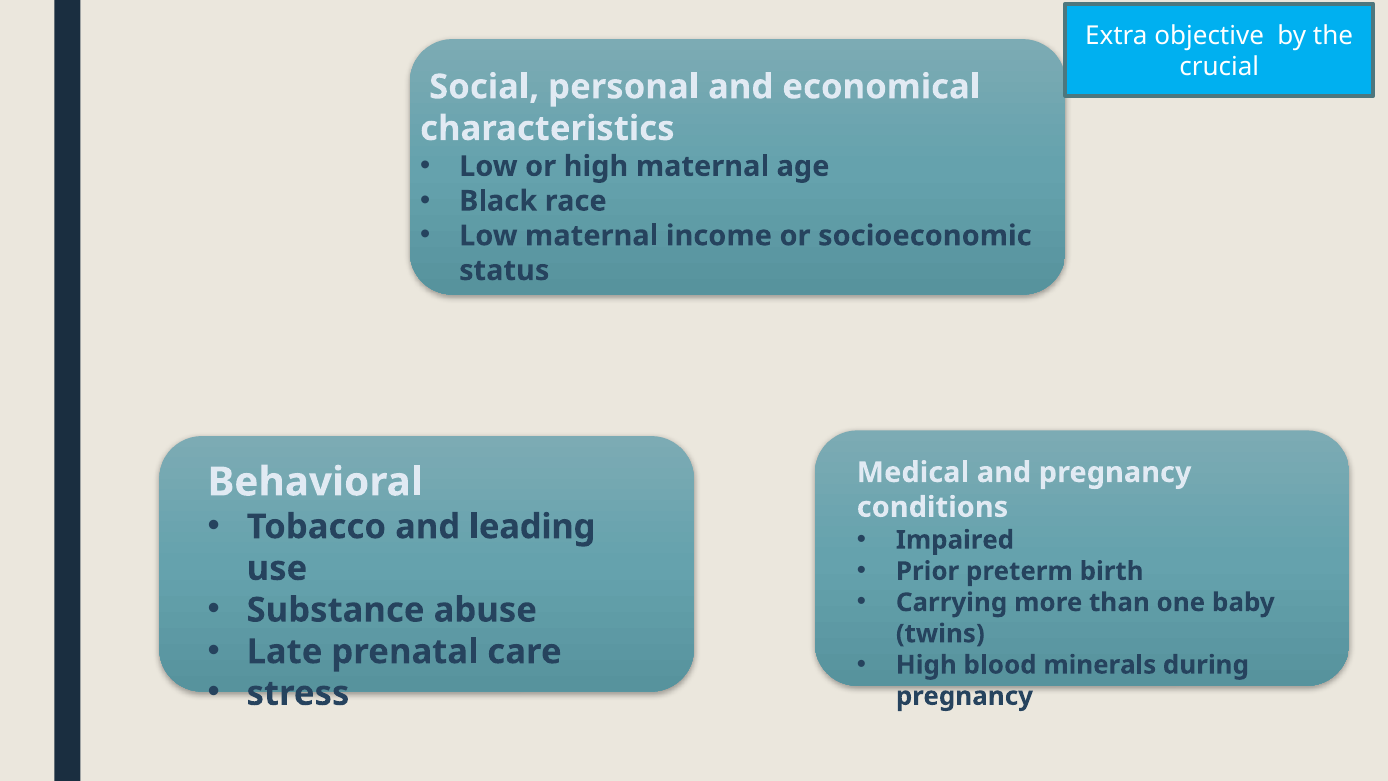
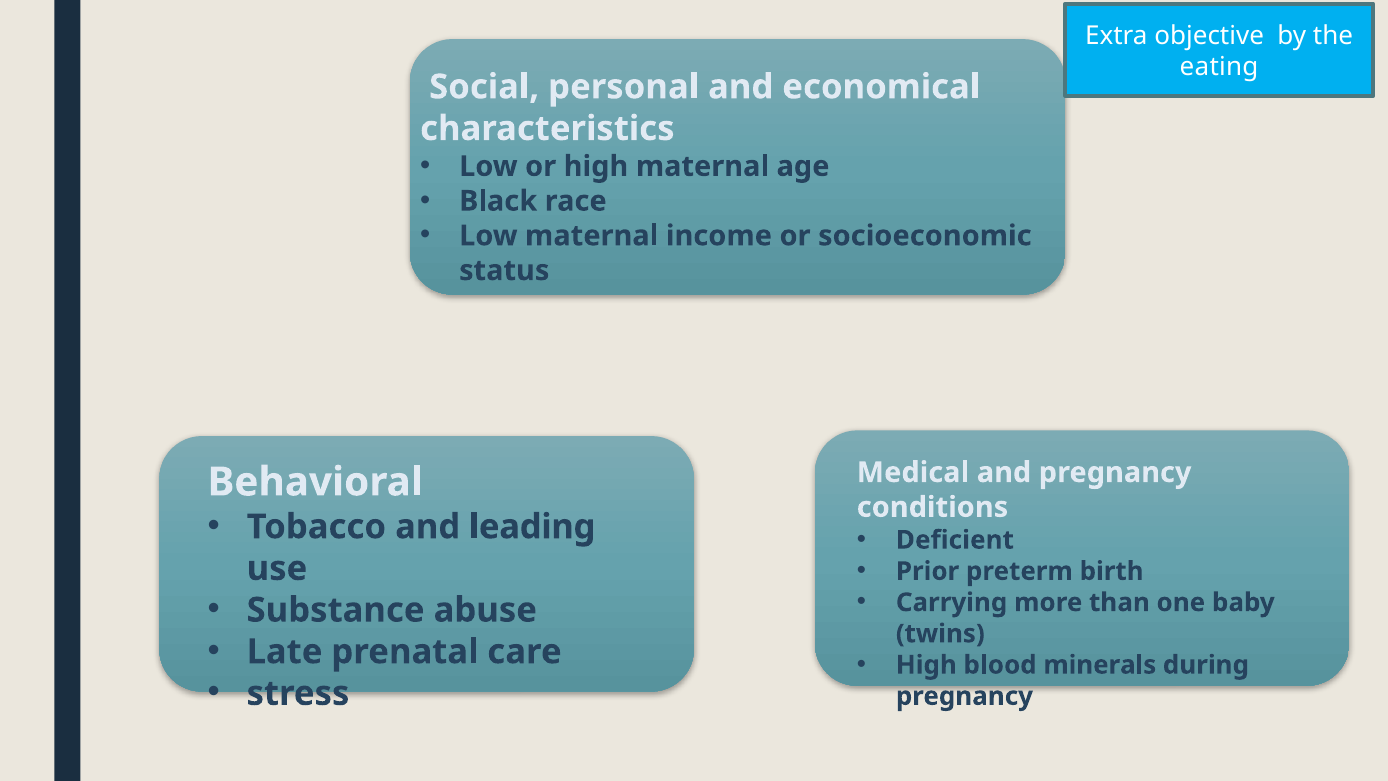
crucial: crucial -> eating (1219, 67)
Impaired: Impaired -> Deficient (955, 540)
